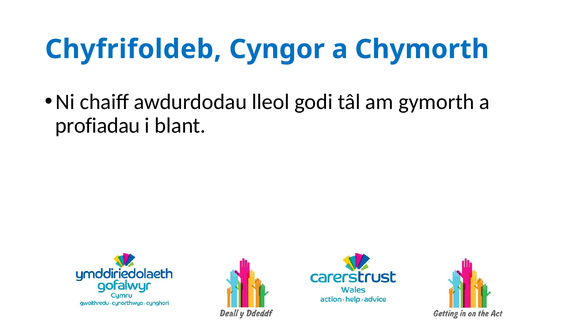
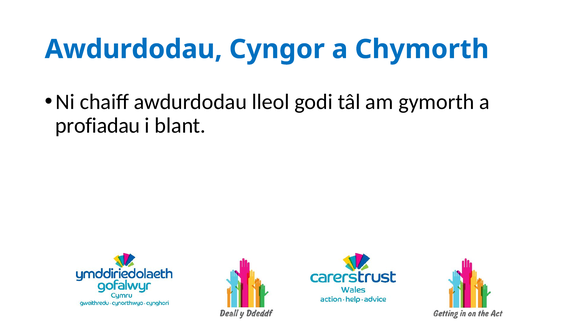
Chyfrifoldeb: Chyfrifoldeb -> Awdurdodau (133, 49)
